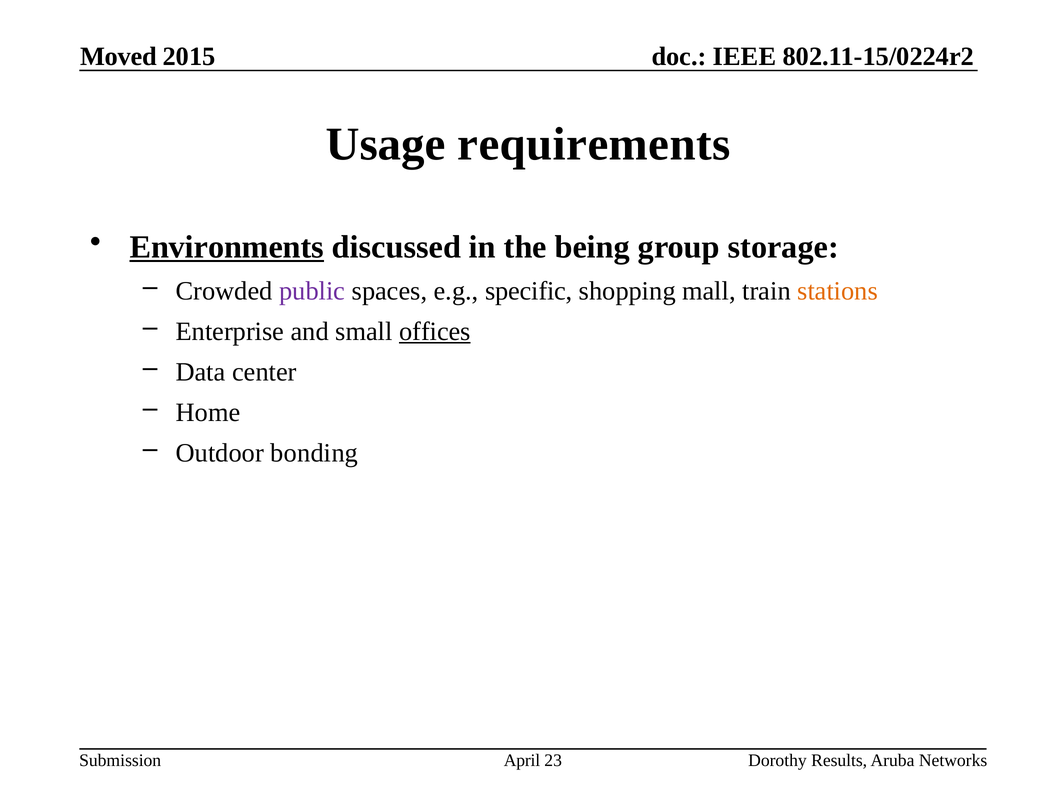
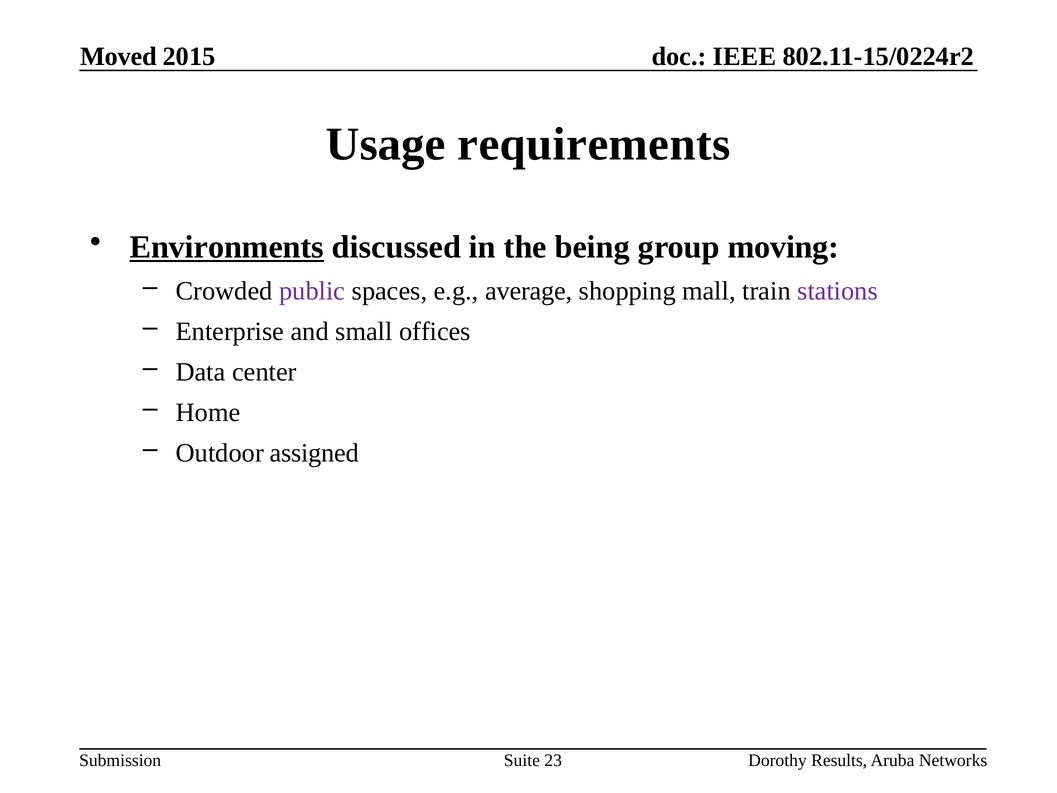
storage: storage -> moving (783, 247)
specific: specific -> average (529, 291)
stations colour: orange -> purple (838, 291)
offices underline: present -> none (435, 331)
bonding: bonding -> assigned (314, 453)
April: April -> Suite (522, 760)
